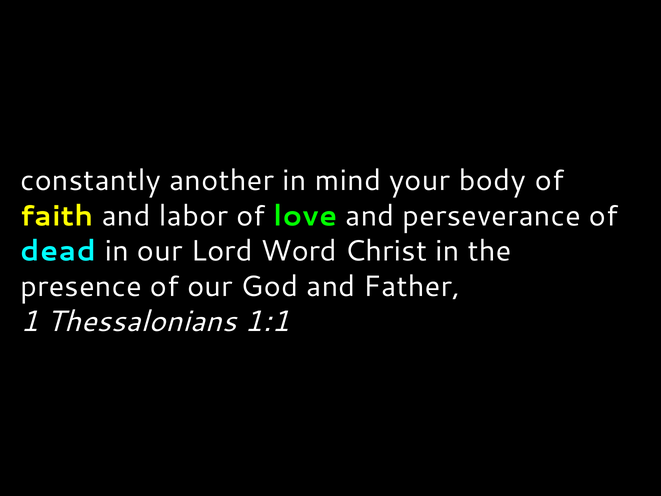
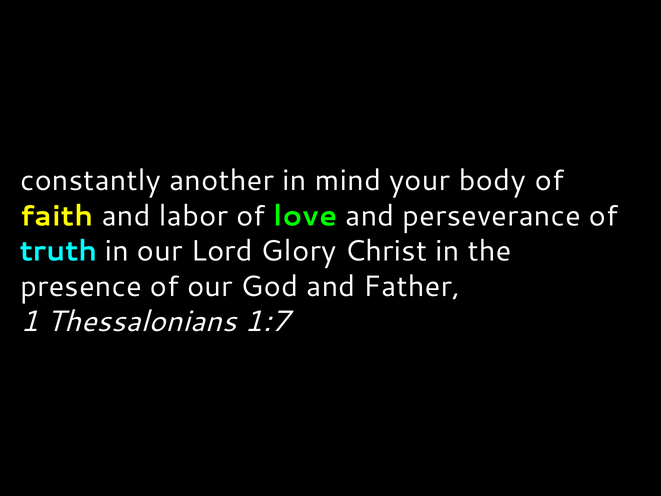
dead: dead -> truth (59, 251)
Word: Word -> Glory (299, 251)
1:1: 1:1 -> 1:7 (267, 322)
